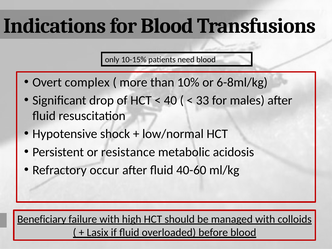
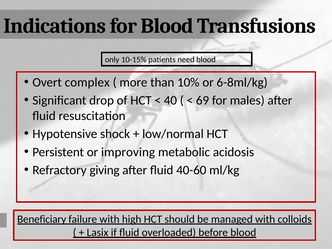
33: 33 -> 69 (203, 100)
resistance: resistance -> improving (128, 152)
occur: occur -> giving (105, 170)
